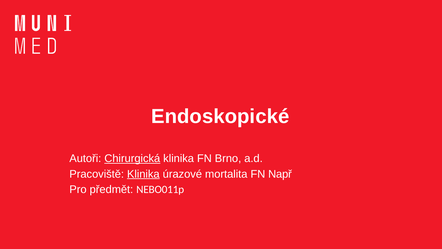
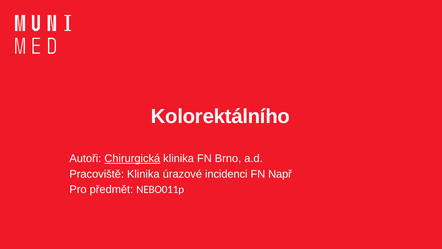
Endoskopické: Endoskopické -> Kolorektálního (220, 116)
Klinika underline: present -> none (143, 174)
mortalita: mortalita -> incidenci (226, 174)
